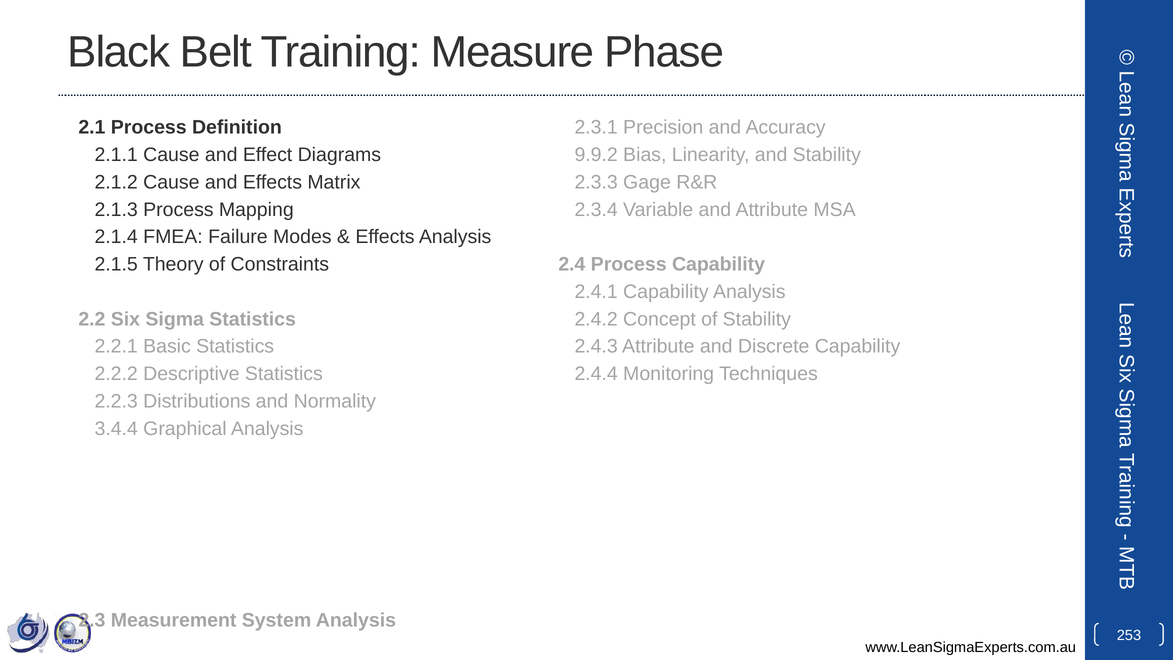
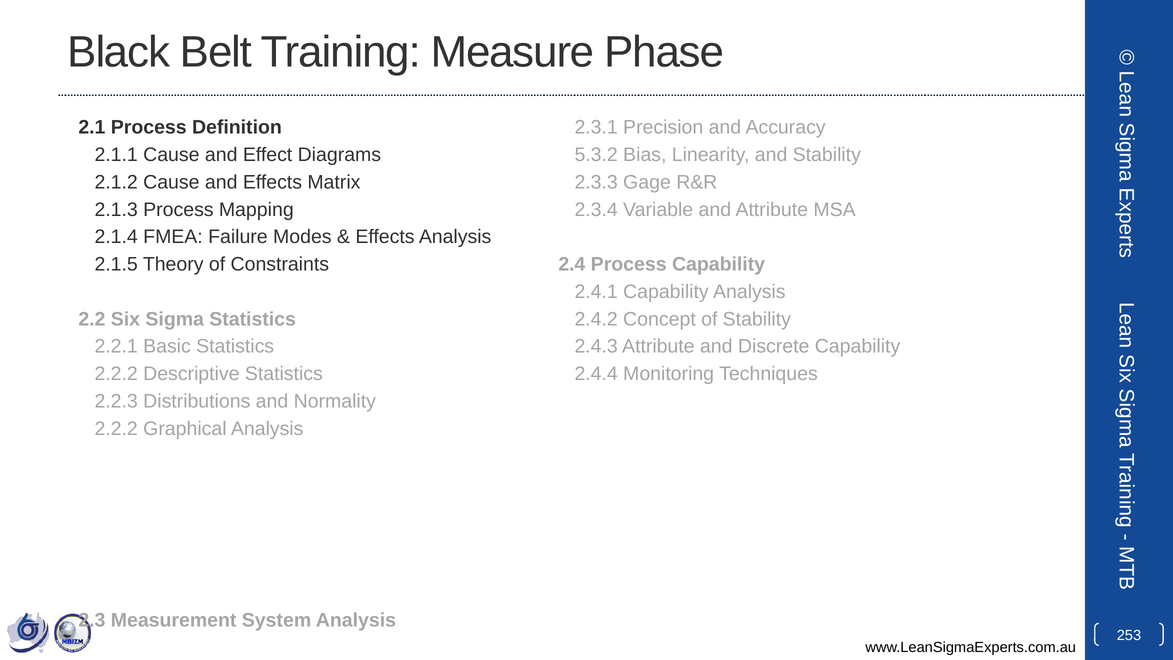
9.9.2: 9.9.2 -> 5.3.2 (596, 155)
3.4.4: 3.4.4 -> 2.2.2 (116, 428)
